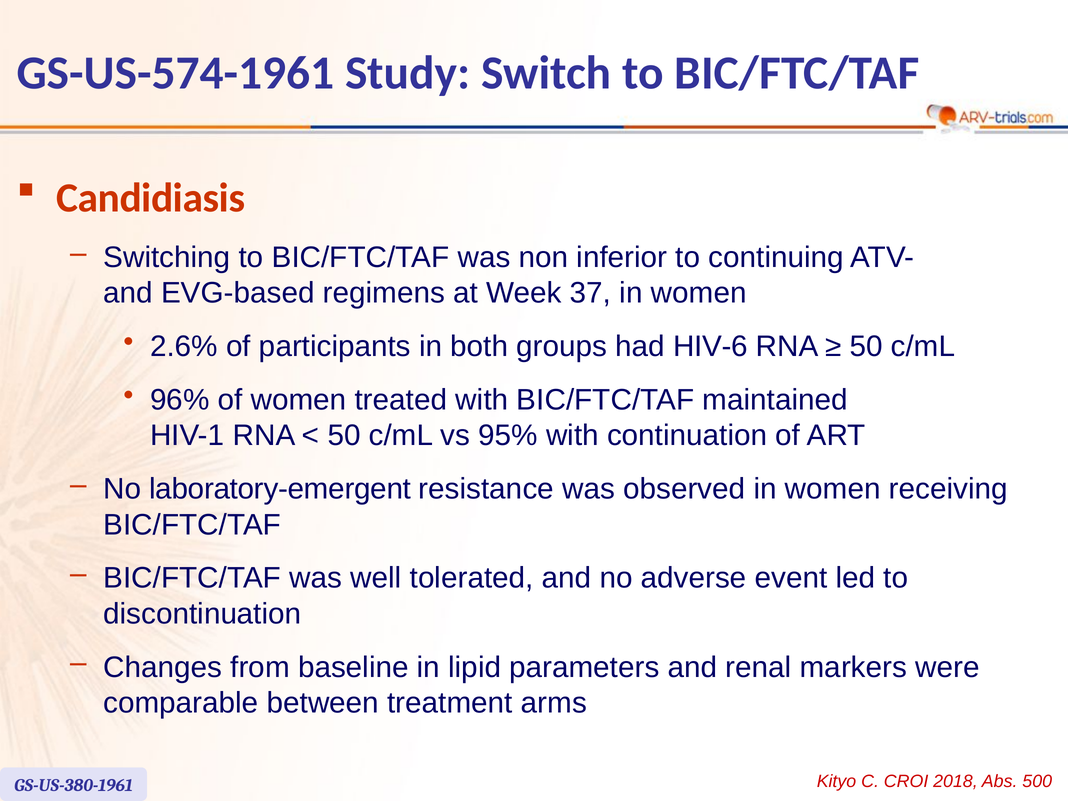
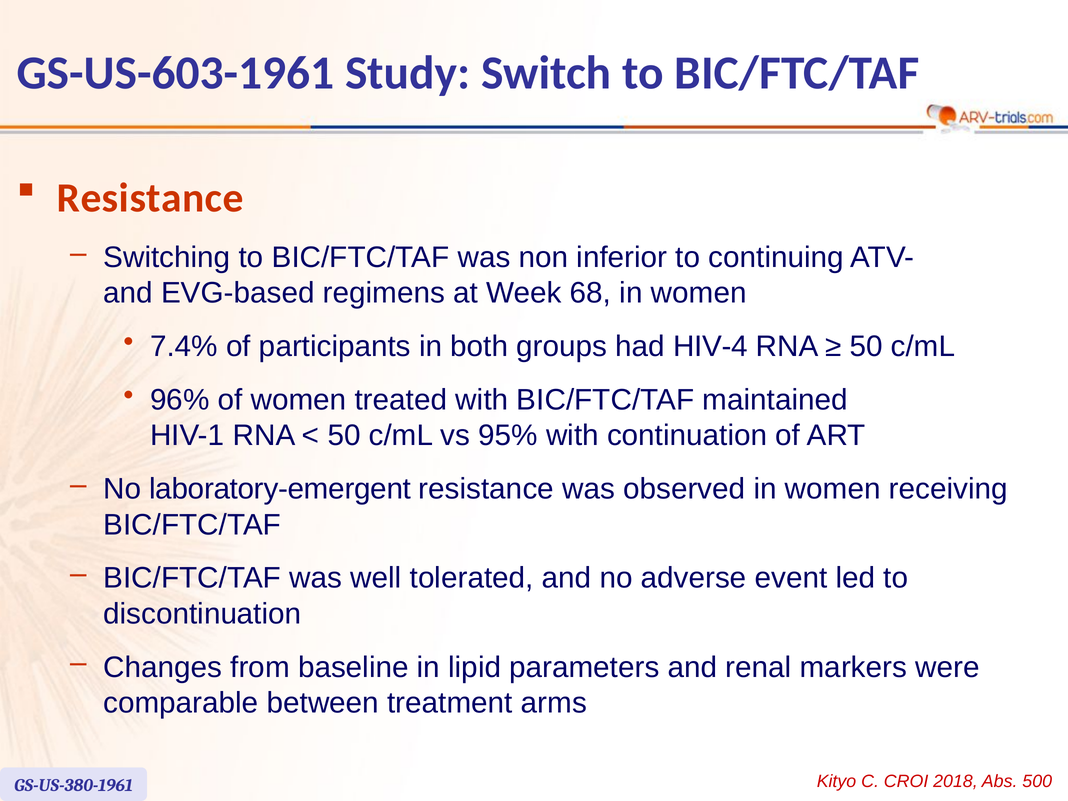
GS-US-574-1961: GS-US-574-1961 -> GS-US-603-1961 (175, 73)
Candidiasis: Candidiasis -> Resistance (150, 198)
37: 37 -> 68 (591, 293)
2.6%: 2.6% -> 7.4% (184, 347)
HIV-6: HIV-6 -> HIV-4 (710, 347)
